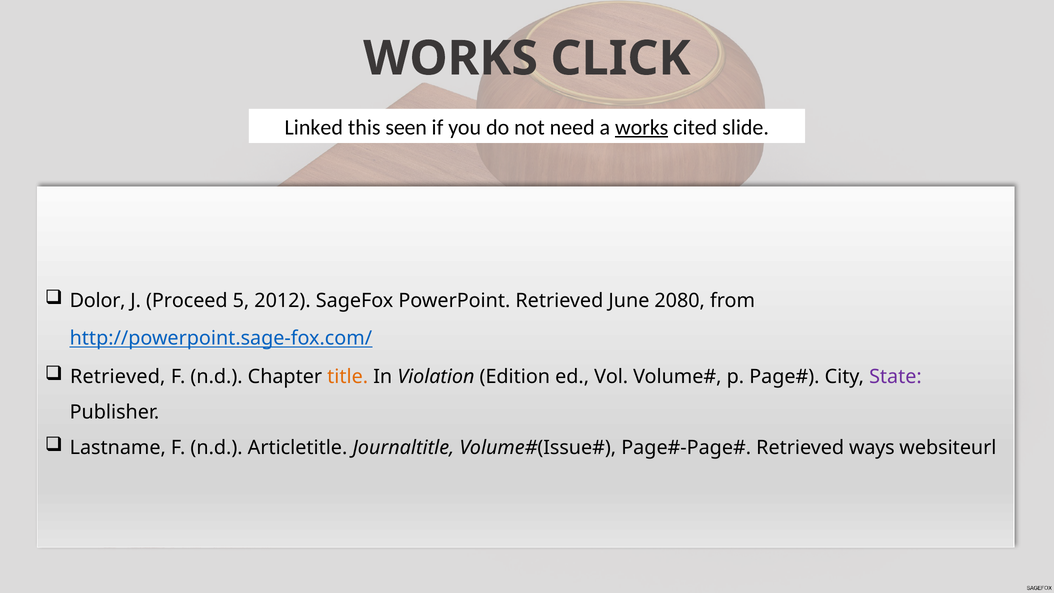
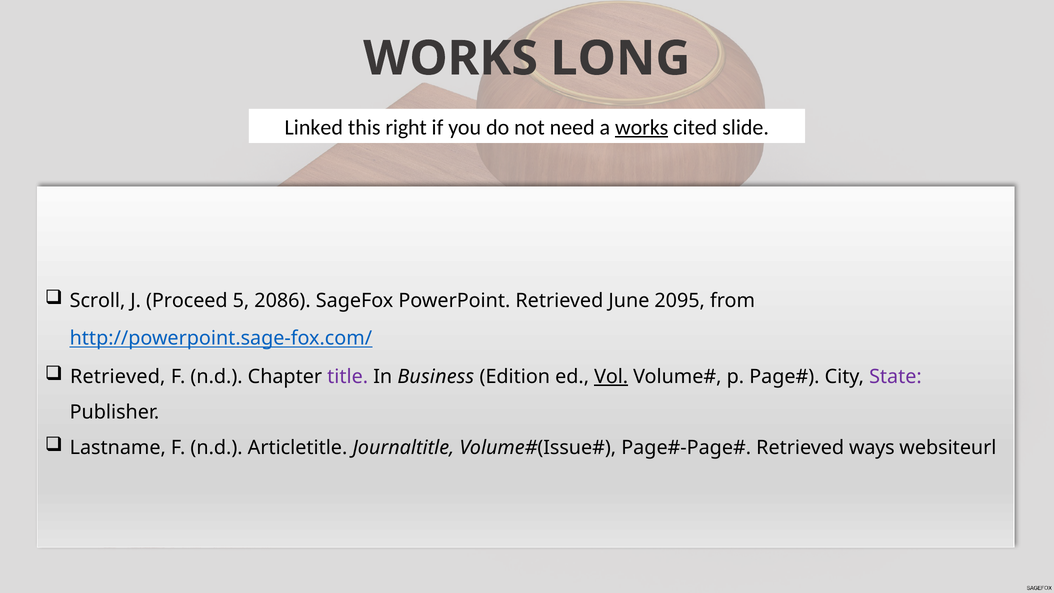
CLICK: CLICK -> LONG (620, 59)
seen: seen -> right (406, 127)
Dolor: Dolor -> Scroll (98, 301)
2012: 2012 -> 2086 (283, 301)
2080: 2080 -> 2095 (680, 301)
title colour: orange -> purple (348, 377)
Violation: Violation -> Business (436, 377)
Vol underline: none -> present (611, 377)
